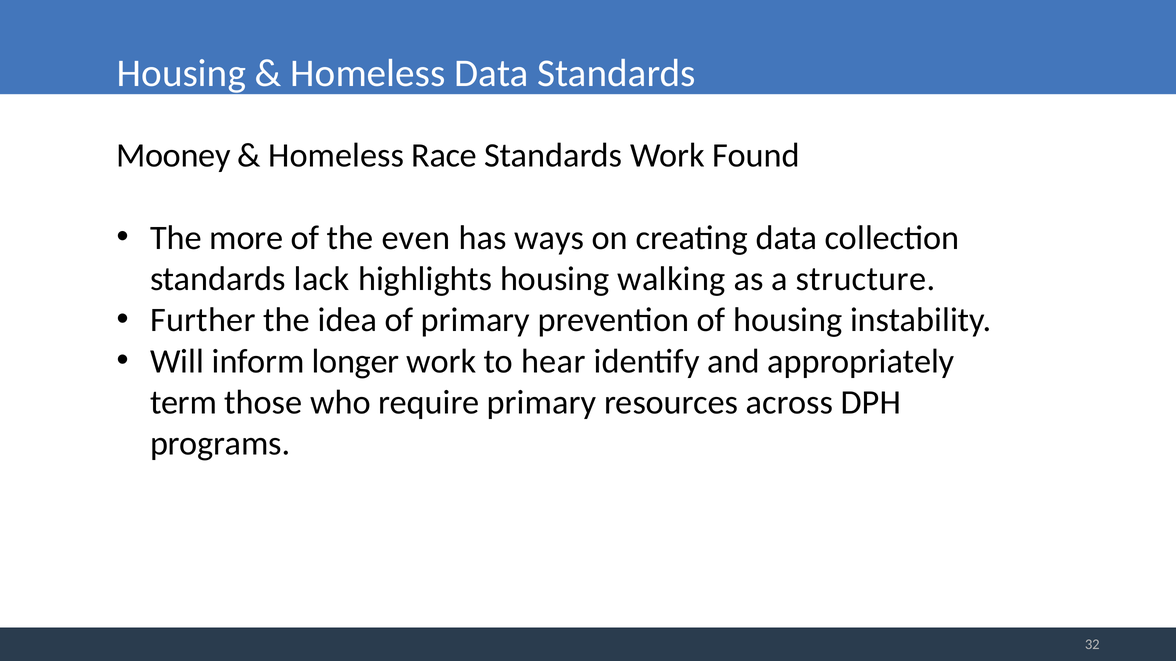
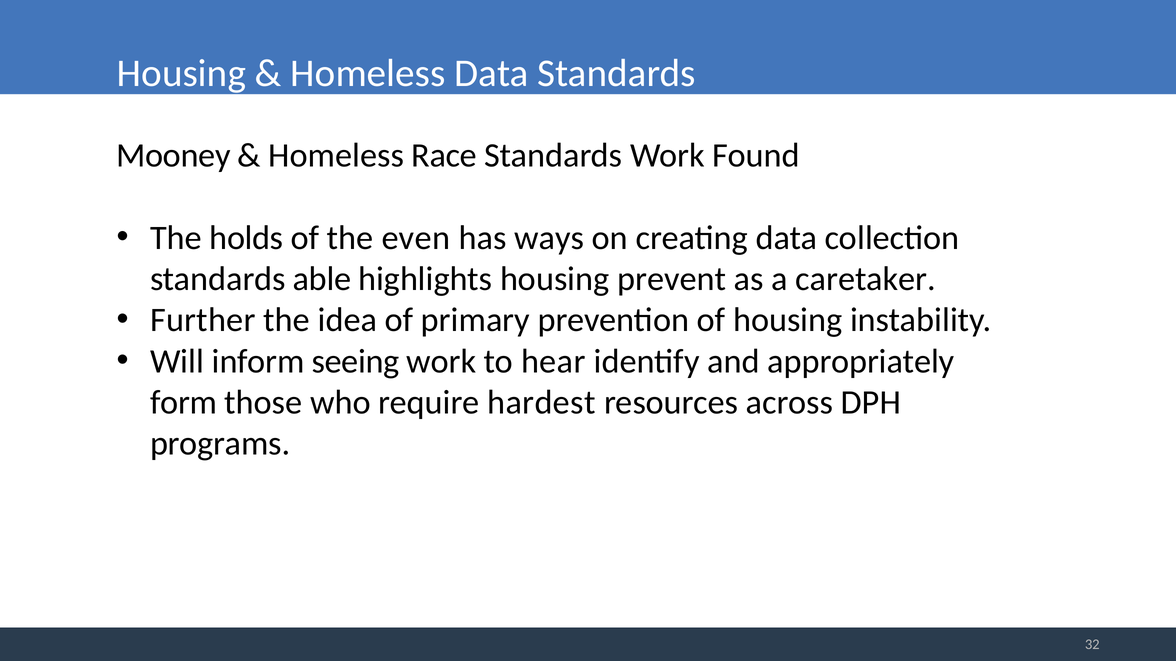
more: more -> holds (246, 238)
lack: lack -> able (322, 279)
walking: walking -> prevent (672, 279)
structure: structure -> caretaker (866, 279)
longer: longer -> seeing (356, 362)
term: term -> form (184, 403)
require primary: primary -> hardest (541, 403)
